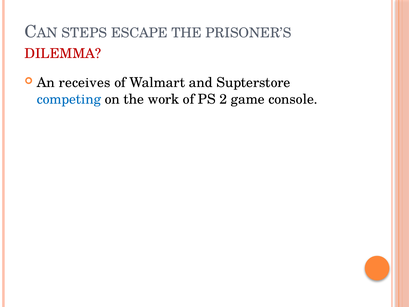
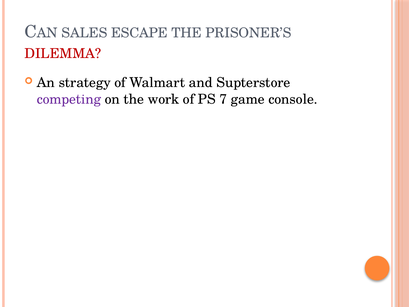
STEPS: STEPS -> SALES (84, 33)
receives: receives -> strategy (85, 83)
competing colour: blue -> purple (69, 99)
2: 2 -> 7 (223, 99)
